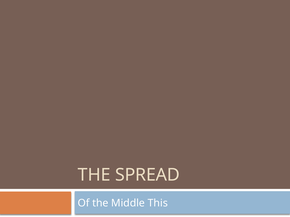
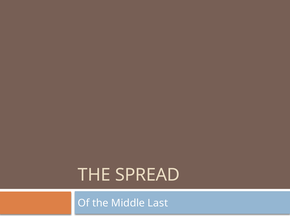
This: This -> Last (158, 203)
